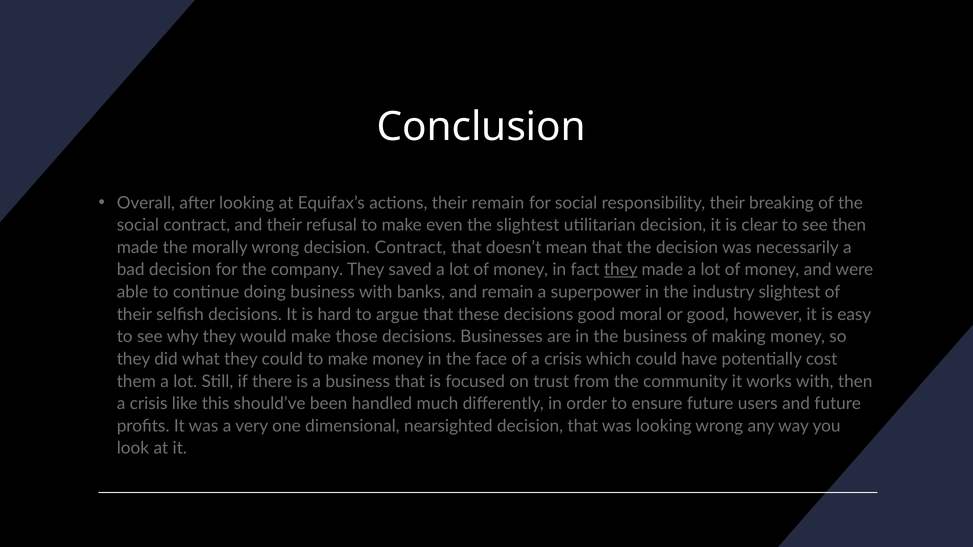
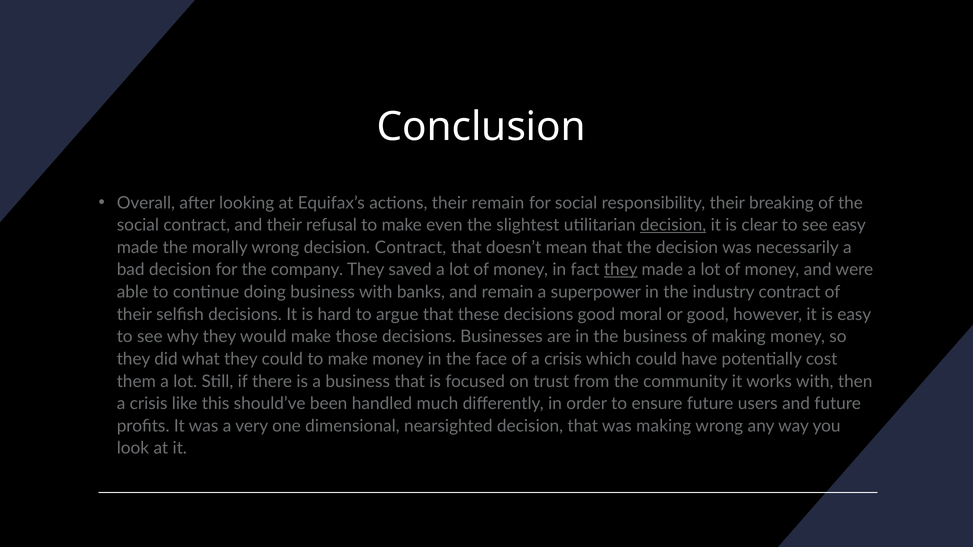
decision underline: none -> present (673, 225)
see then: then -> easy (849, 225)
industry slightest: slightest -> contract (790, 292)
was looking: looking -> making (664, 426)
